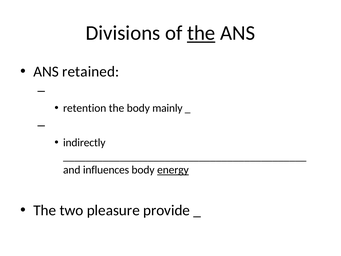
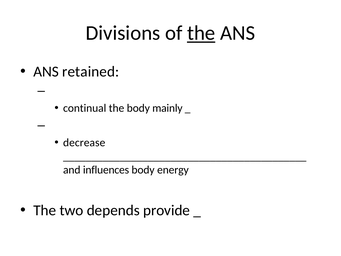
retention: retention -> continual (85, 108)
indirectly: indirectly -> decrease (84, 143)
energy underline: present -> none (173, 170)
pleasure: pleasure -> depends (113, 210)
